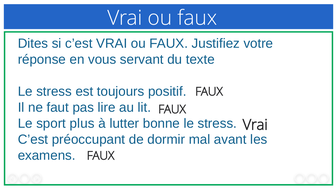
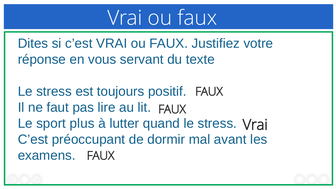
bonne: bonne -> quand (161, 124)
